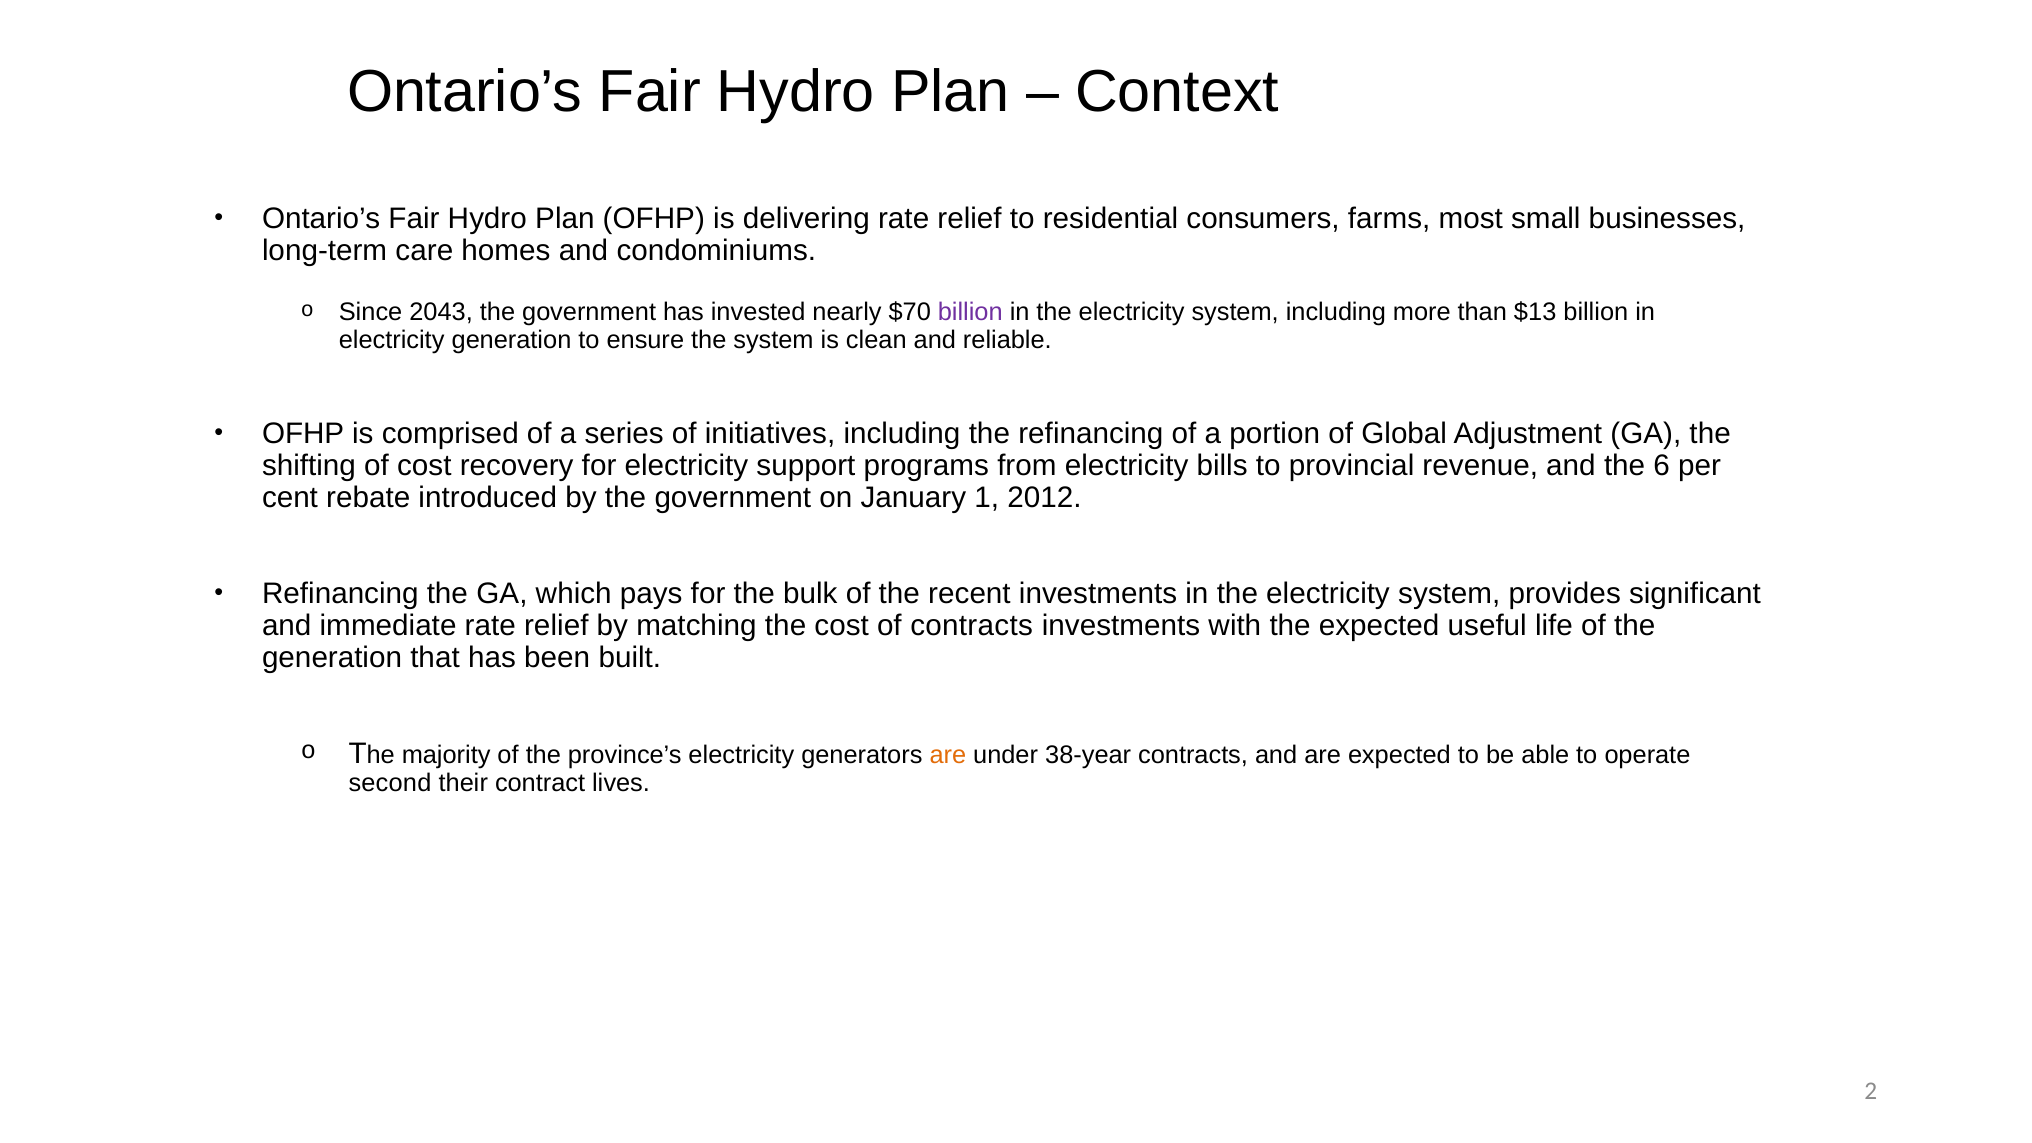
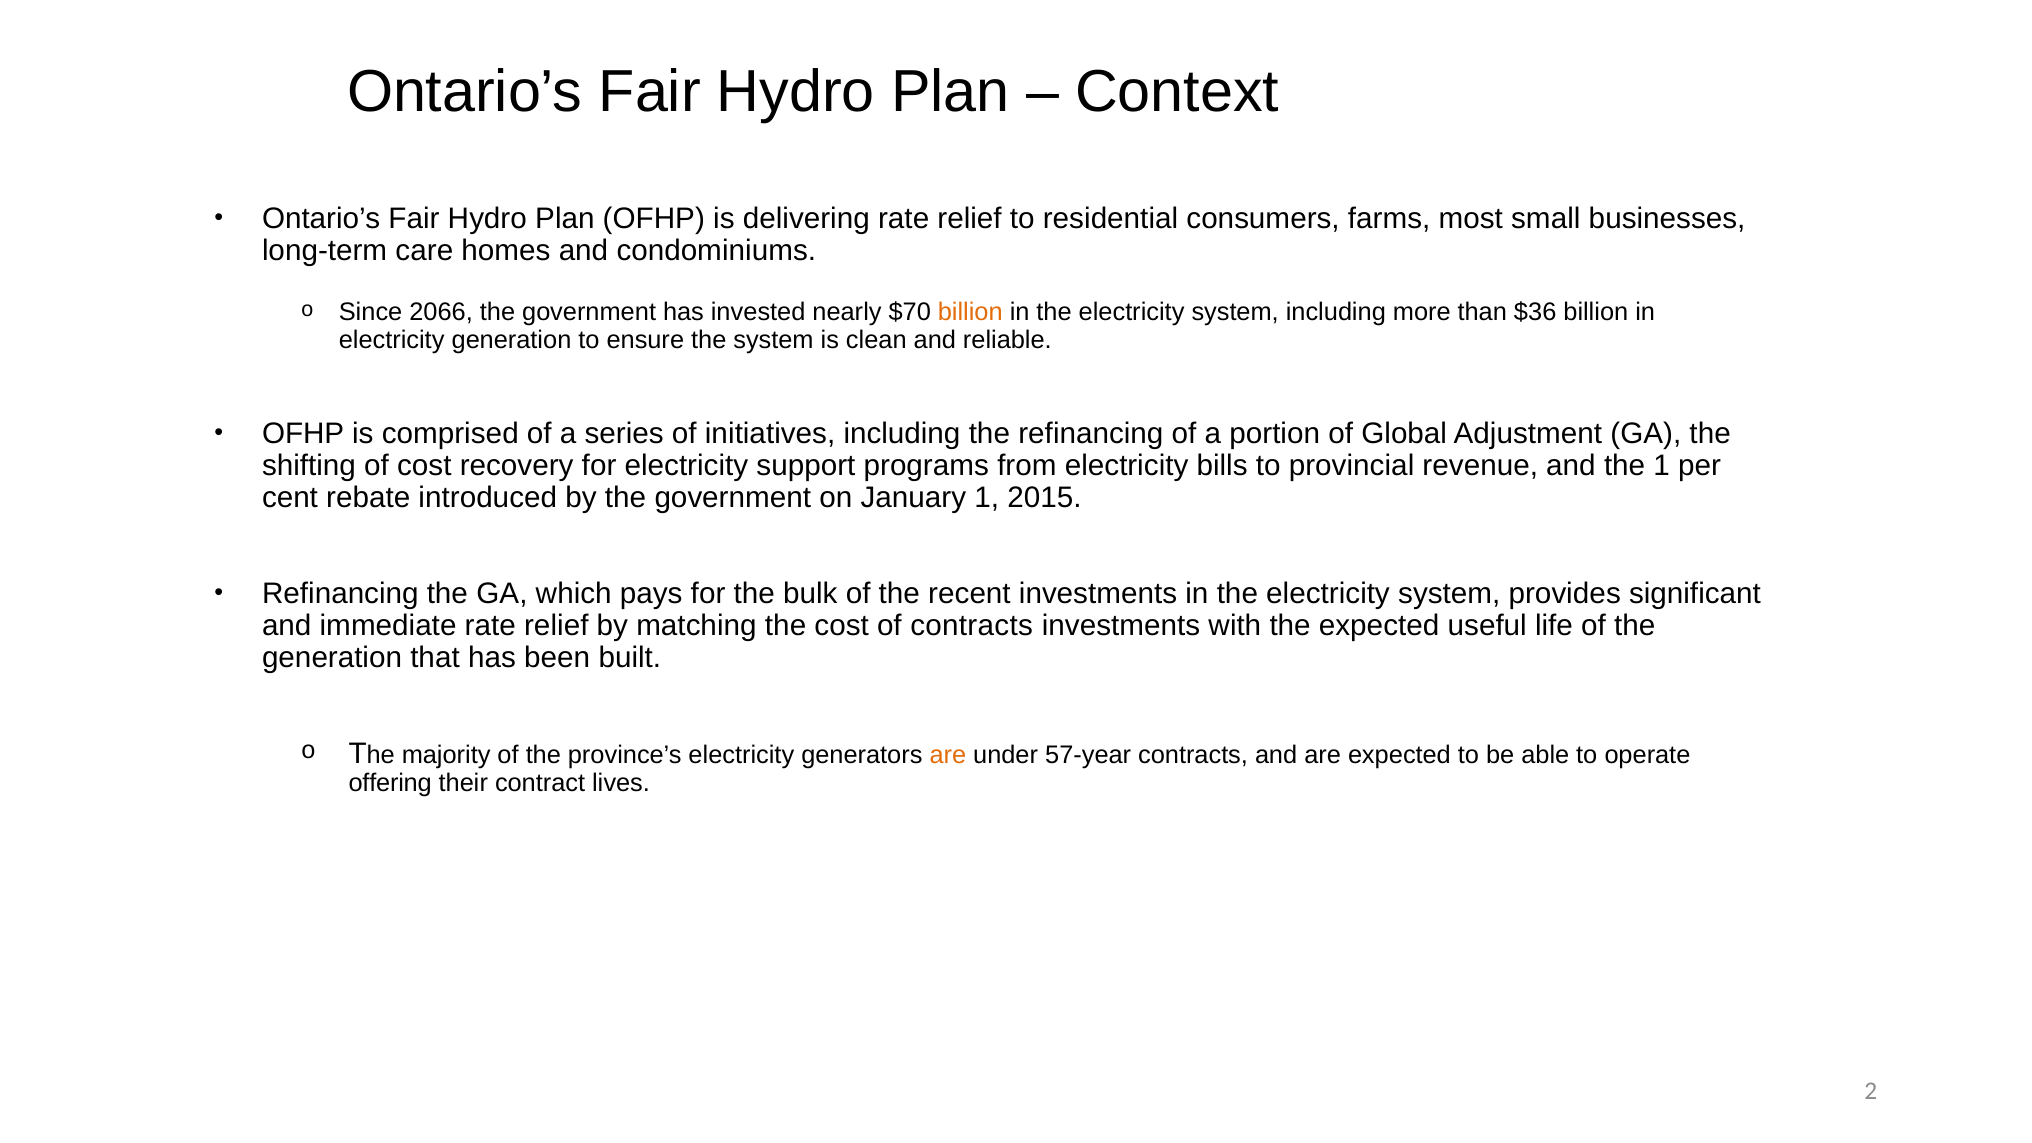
2043: 2043 -> 2066 (441, 313)
billion colour: purple -> orange (970, 313)
$13: $13 -> $36 (1535, 313)
the 6: 6 -> 1 (1662, 466)
2012: 2012 -> 2015 (1044, 498)
38-year: 38-year -> 57-year (1088, 755)
second: second -> offering (390, 784)
